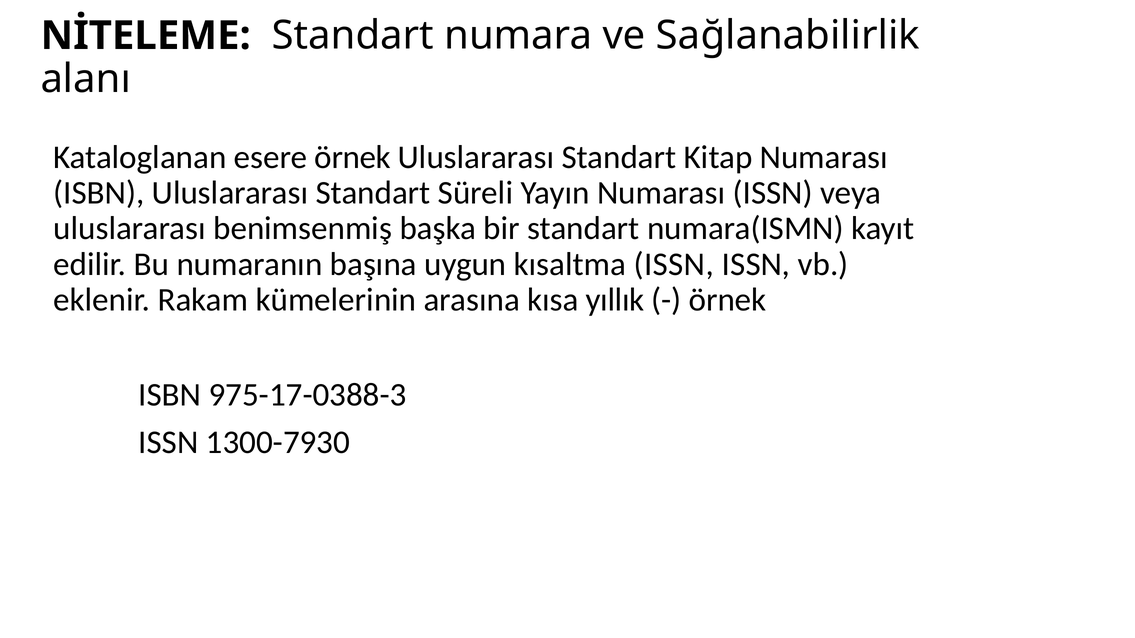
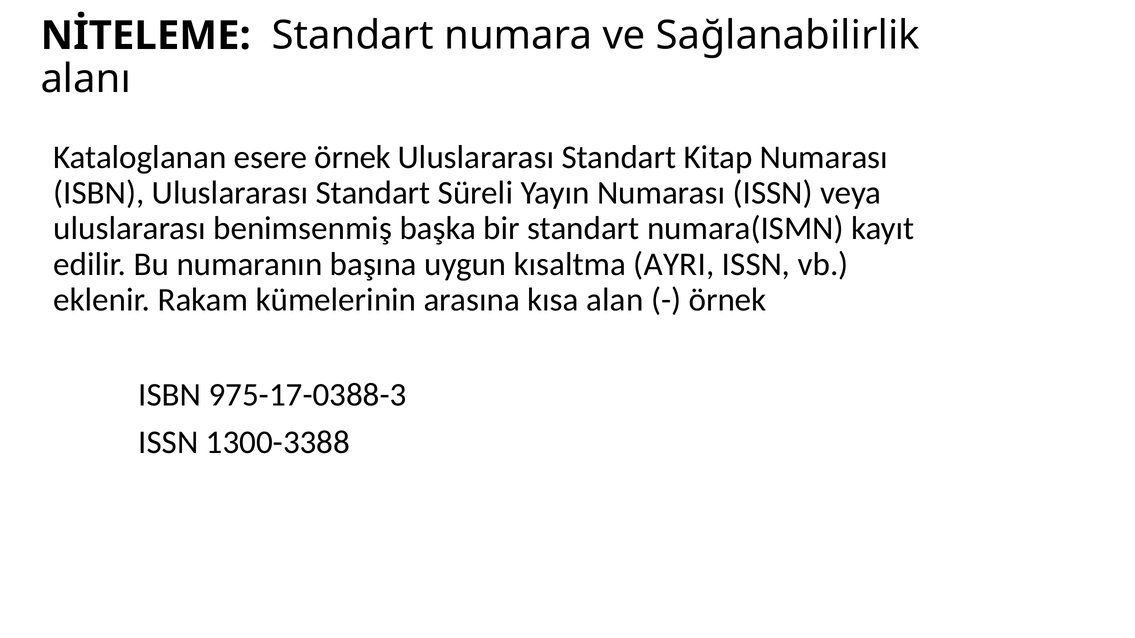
kısaltma ISSN: ISSN -> AYRI (674, 264)
yıllık: yıllık -> alan (615, 300)
1300-7930: 1300-7930 -> 1300-3388 (278, 443)
